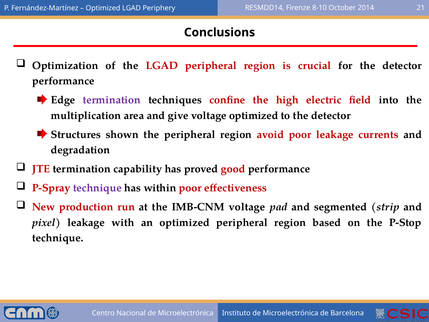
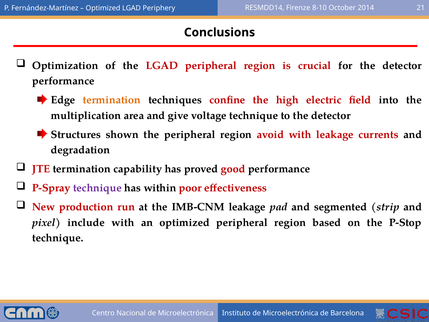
termination colour: purple -> orange (112, 100)
voltage optimized: optimized -> technique (254, 115)
avoid poor: poor -> with (300, 134)
IMB-CNM voltage: voltage -> leakage (247, 207)
pixel leakage: leakage -> include (86, 222)
